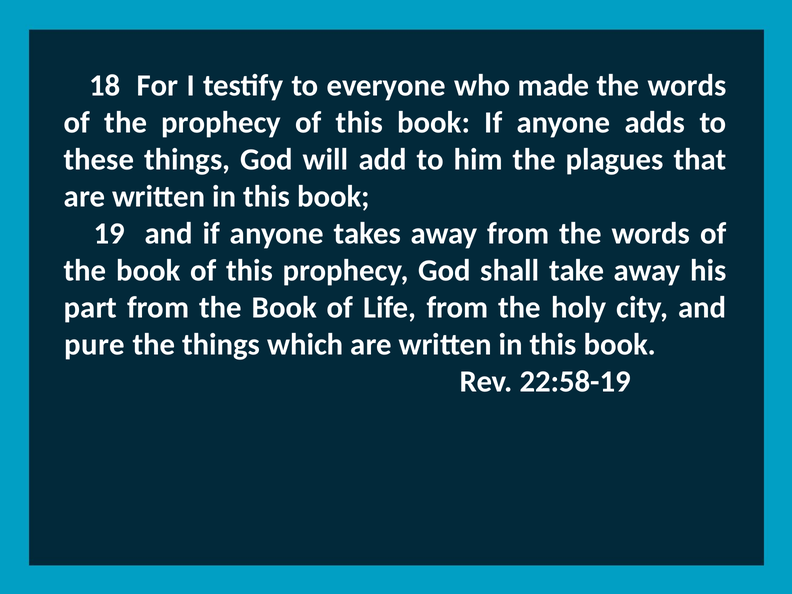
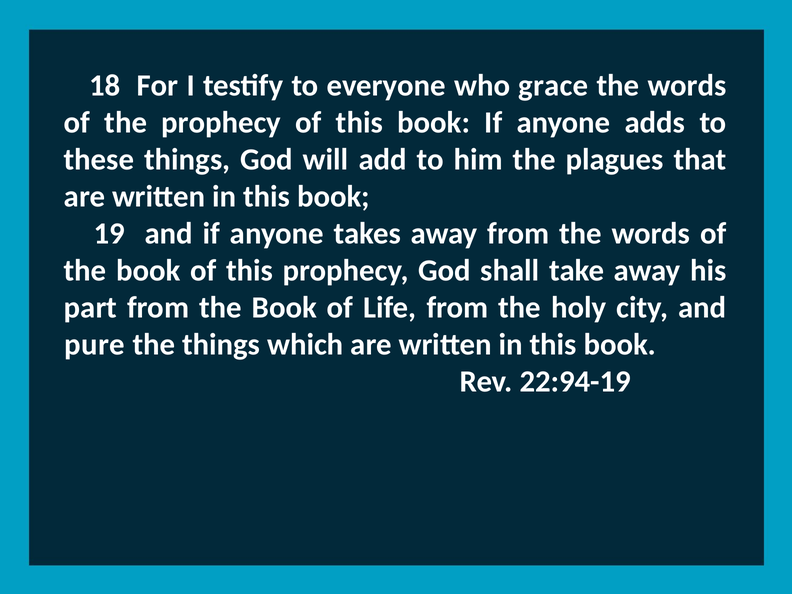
made: made -> grace (553, 86)
22:58-19: 22:58-19 -> 22:94-19 (575, 381)
